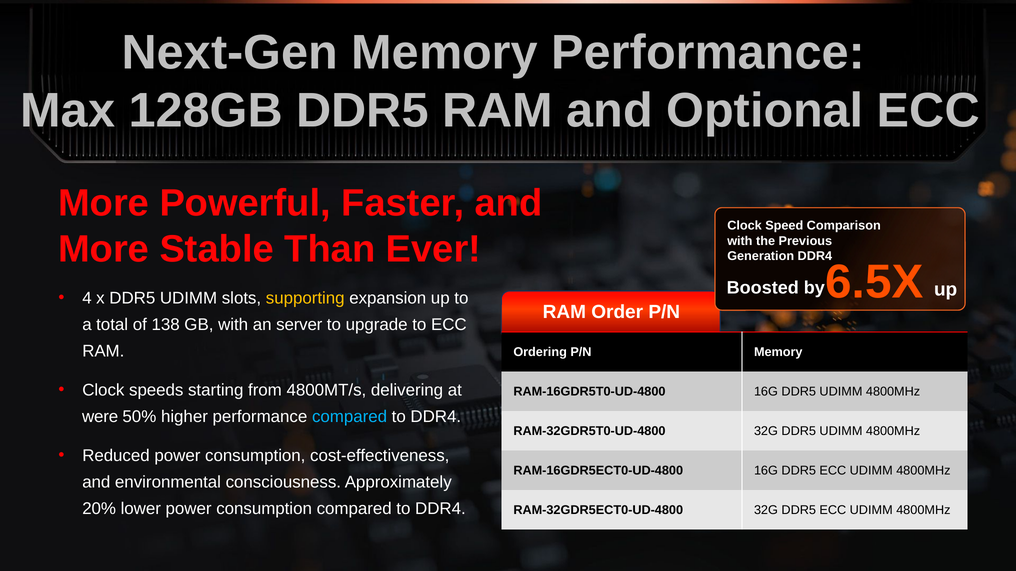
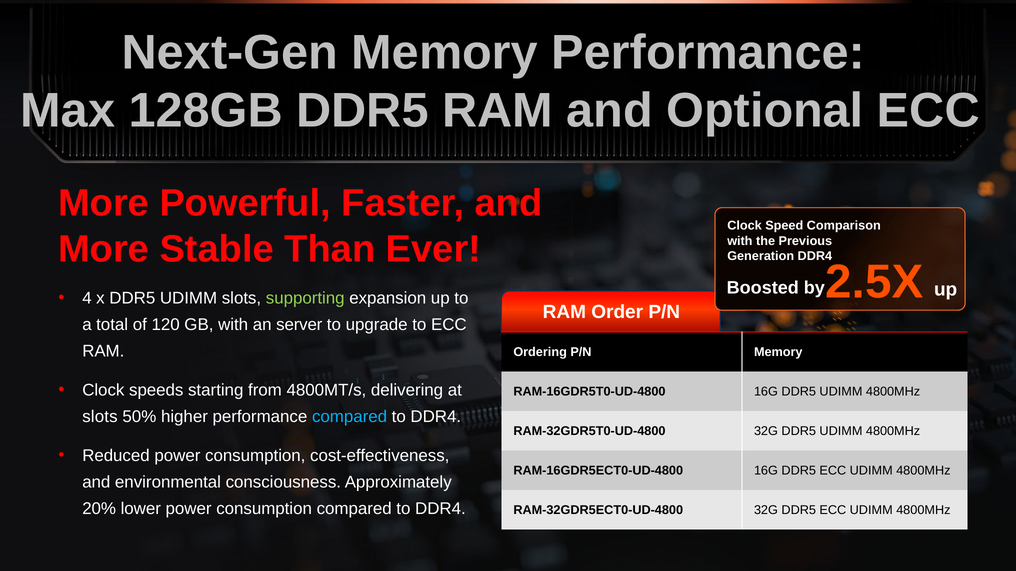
6.5X: 6.5X -> 2.5X (874, 282)
supporting colour: yellow -> light green (305, 299)
138: 138 -> 120 (166, 325)
were: were -> slots (100, 417)
